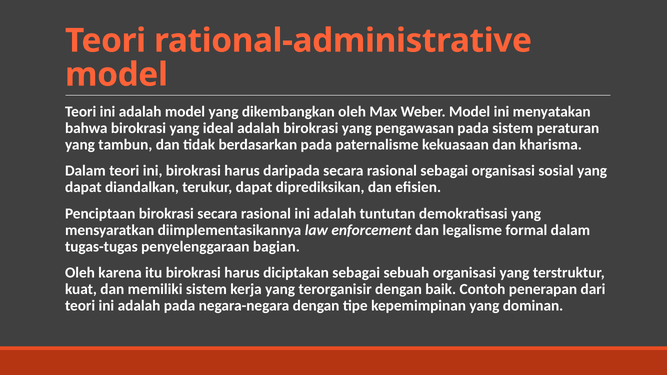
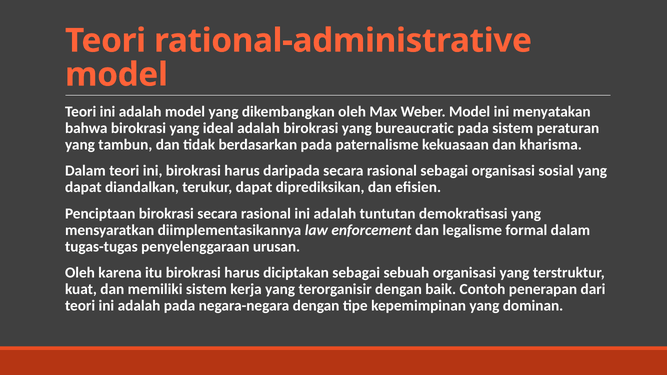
pengawasan: pengawasan -> bureaucratic (415, 128)
bagian: bagian -> urusan (277, 247)
